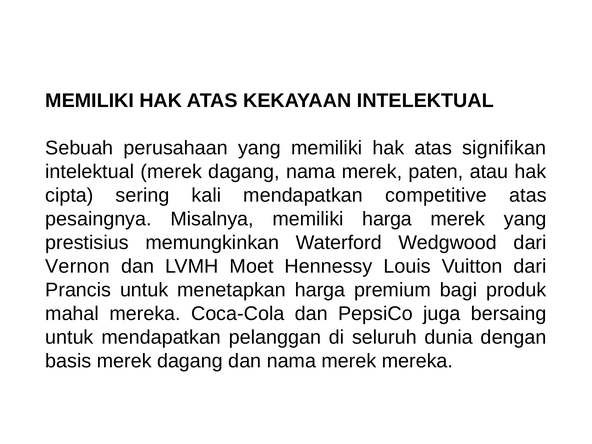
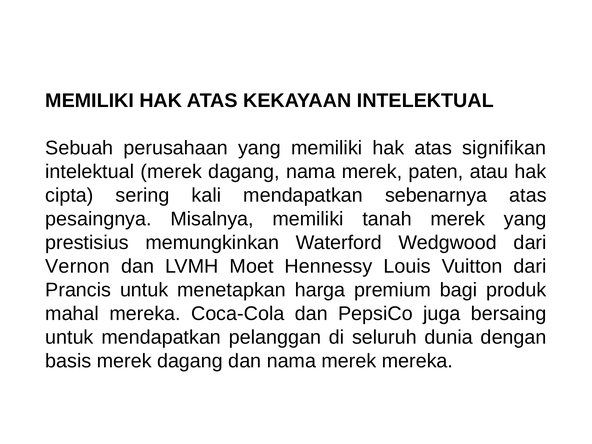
competitive: competitive -> sebenarnya (436, 195)
memiliki harga: harga -> tanah (387, 219)
